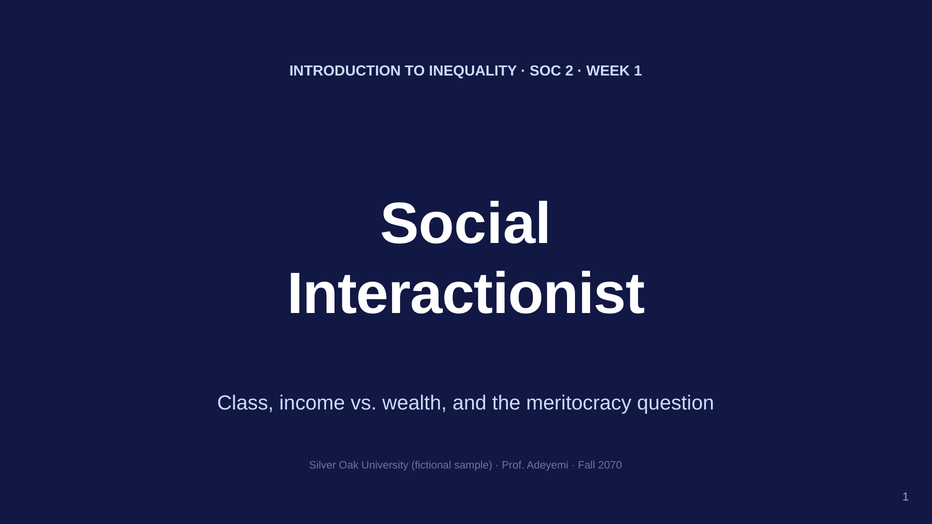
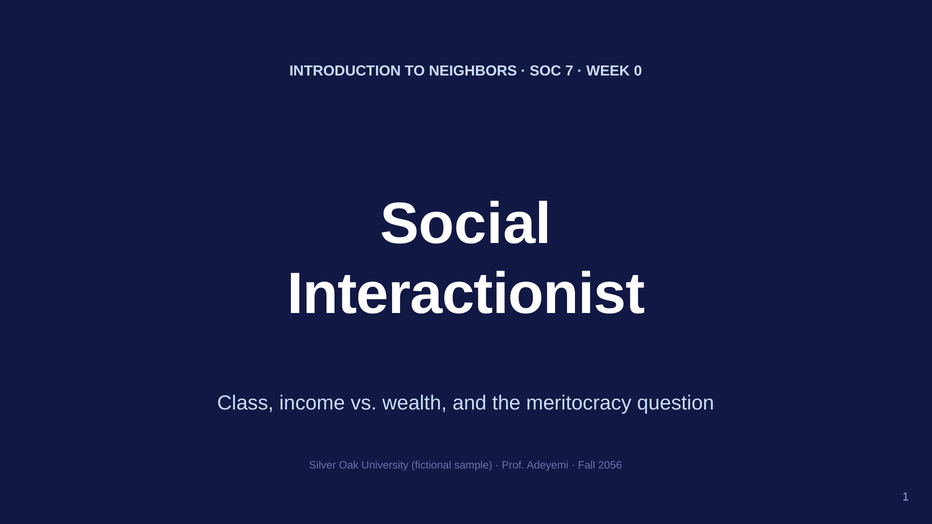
INEQUALITY: INEQUALITY -> NEIGHBORS (473, 71)
2: 2 -> 7 (569, 71)
WEEK 1: 1 -> 0 (638, 71)
2070: 2070 -> 2056 (610, 466)
